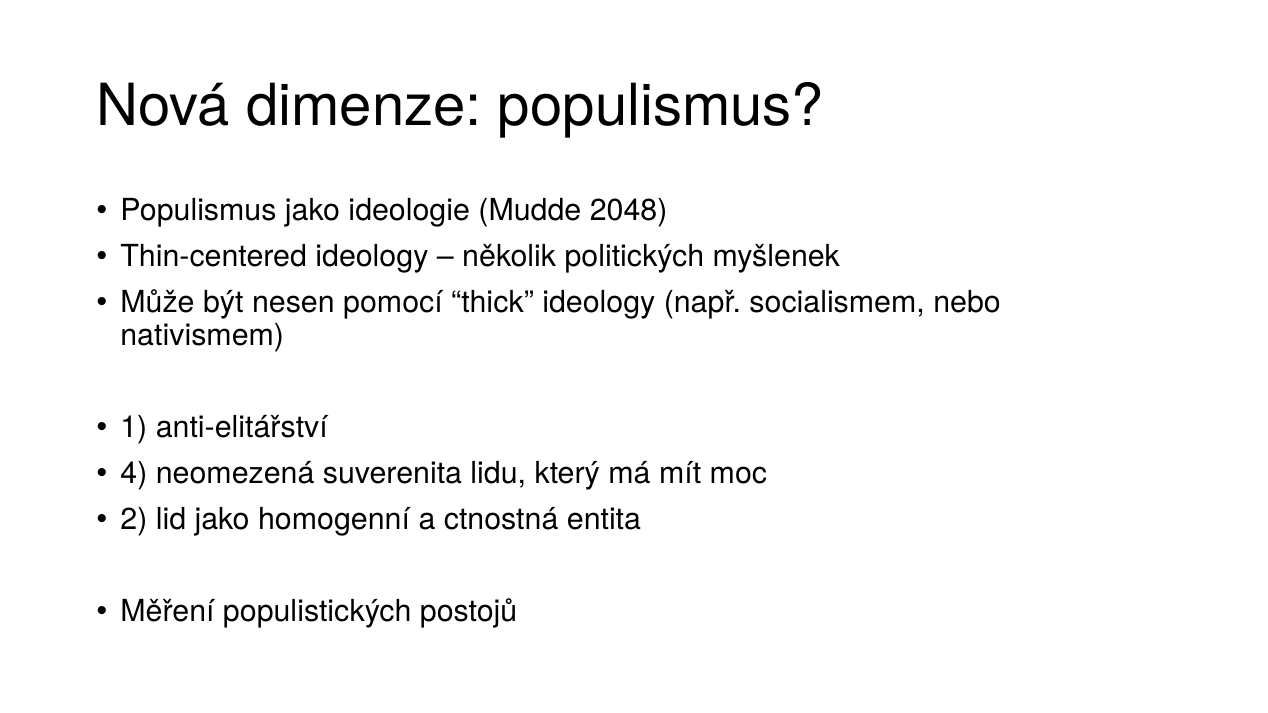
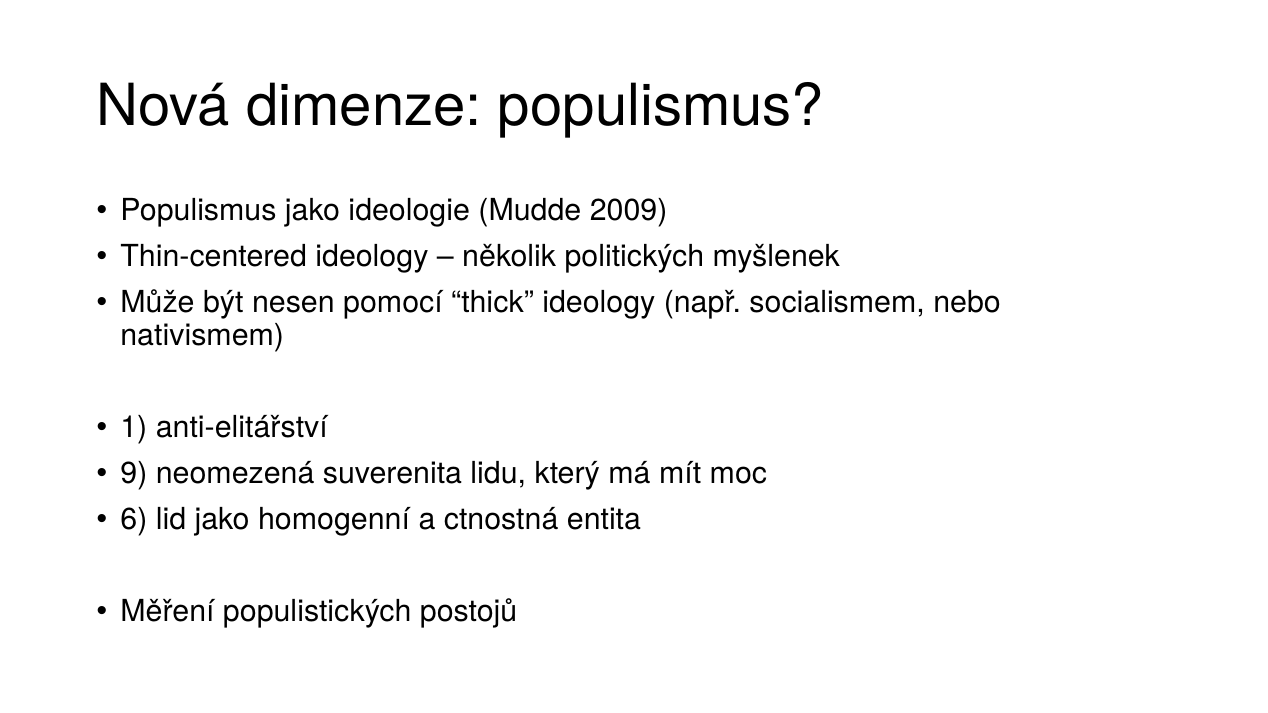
2048: 2048 -> 2009 (629, 211)
4: 4 -> 9 (134, 474)
2: 2 -> 6 (134, 520)
